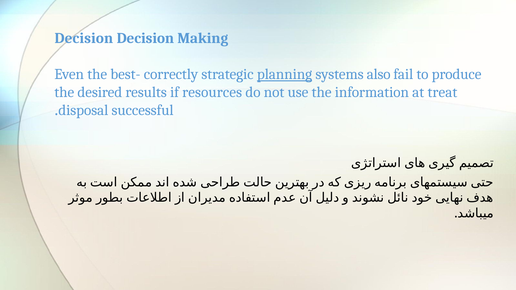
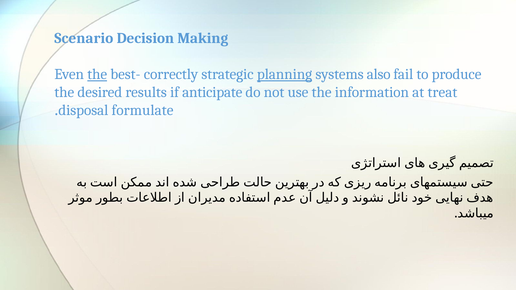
Decision: Decision -> Scenario (84, 38)
the underline: none -> present (97, 74)
resources: resources -> anticipate (212, 92)
successful: successful -> formulate (143, 110)
